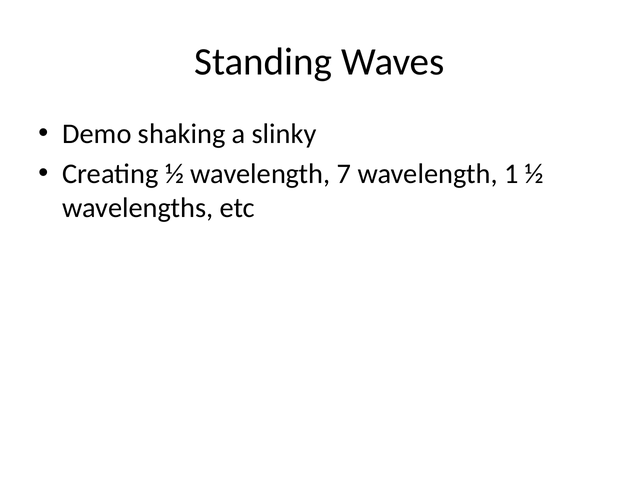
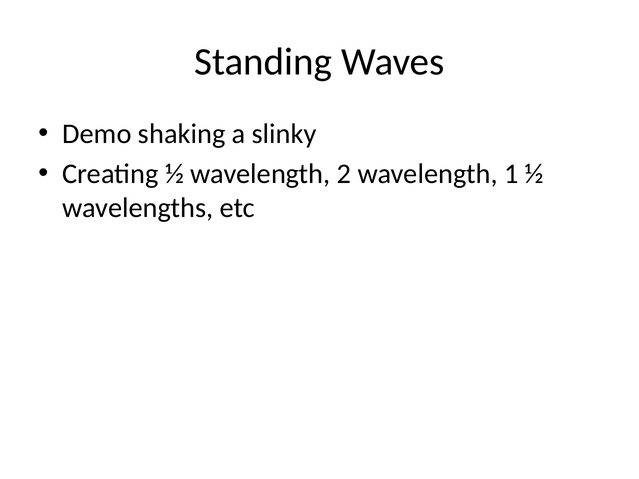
7: 7 -> 2 (344, 174)
